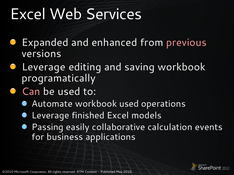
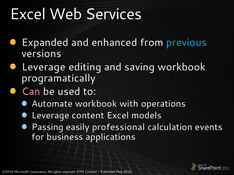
previous colour: pink -> light blue (186, 43)
workbook used: used -> with (129, 104)
Leverage finished: finished -> content (88, 116)
collaborative: collaborative -> professional (118, 127)
